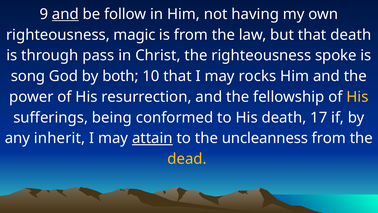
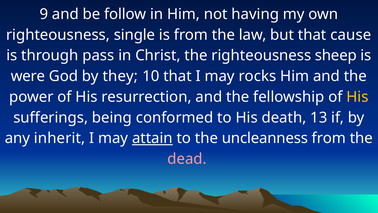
and underline: present -> none (65, 14)
magic: magic -> single (134, 35)
that death: death -> cause (351, 35)
spoke: spoke -> sheep (336, 55)
song: song -> were (28, 76)
both: both -> they (120, 76)
17: 17 -> 13 (319, 117)
dead colour: yellow -> pink (187, 159)
